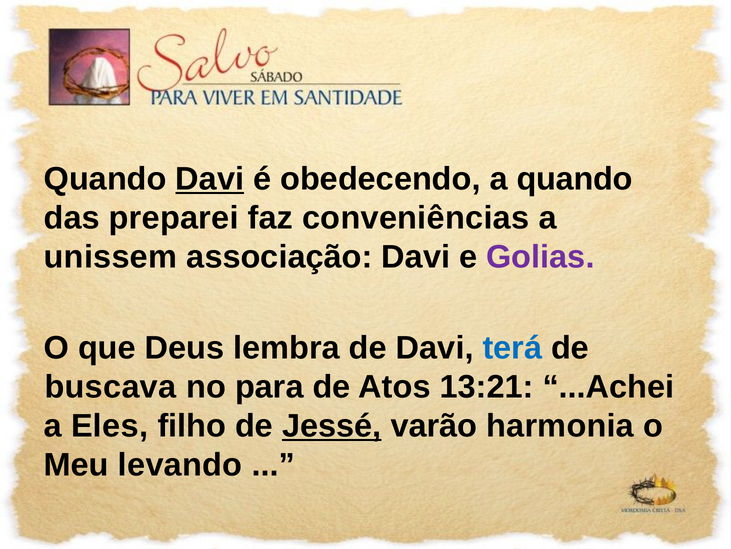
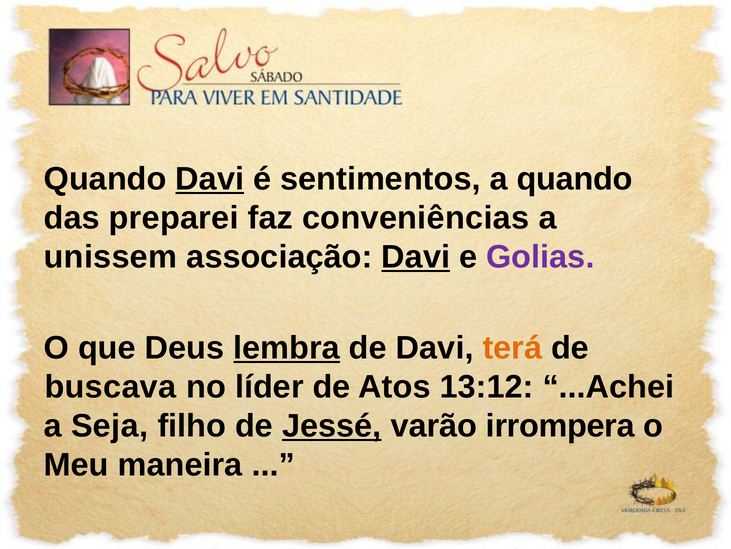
obedecendo: obedecendo -> sentimentos (380, 179)
Davi underline: none -> present (416, 257)
lembra underline: none -> present (287, 348)
terá colour: blue -> orange (512, 348)
para: para -> líder (269, 387)
13:21: 13:21 -> 13:12 (487, 387)
Eles: Eles -> Seja (110, 426)
harmonia: harmonia -> irrompera (560, 426)
levando: levando -> maneira (180, 465)
